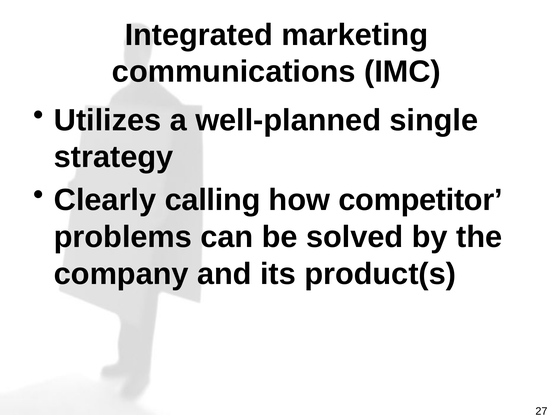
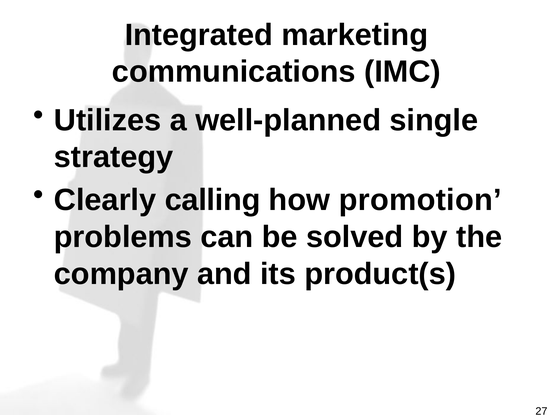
competitor: competitor -> promotion (420, 200)
